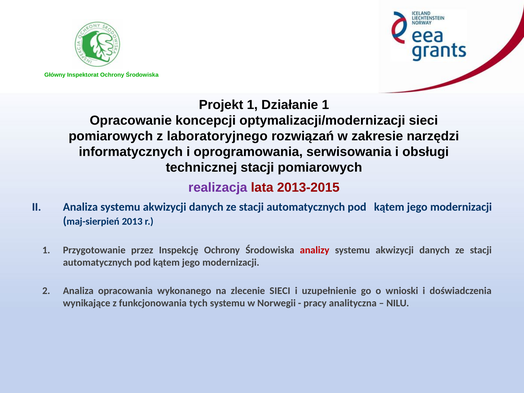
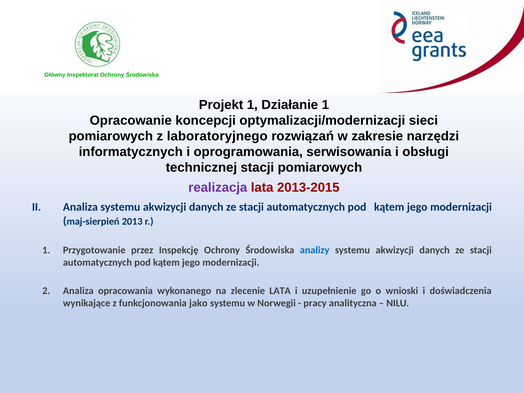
analizy colour: red -> blue (315, 250)
zlecenie SIECI: SIECI -> LATA (280, 291)
tych: tych -> jako (198, 303)
